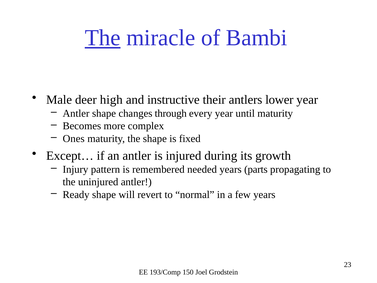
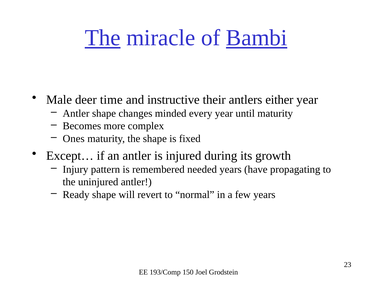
Bambi underline: none -> present (257, 38)
high: high -> time (111, 100)
lower: lower -> either (279, 100)
through: through -> minded (171, 113)
parts: parts -> have (256, 169)
